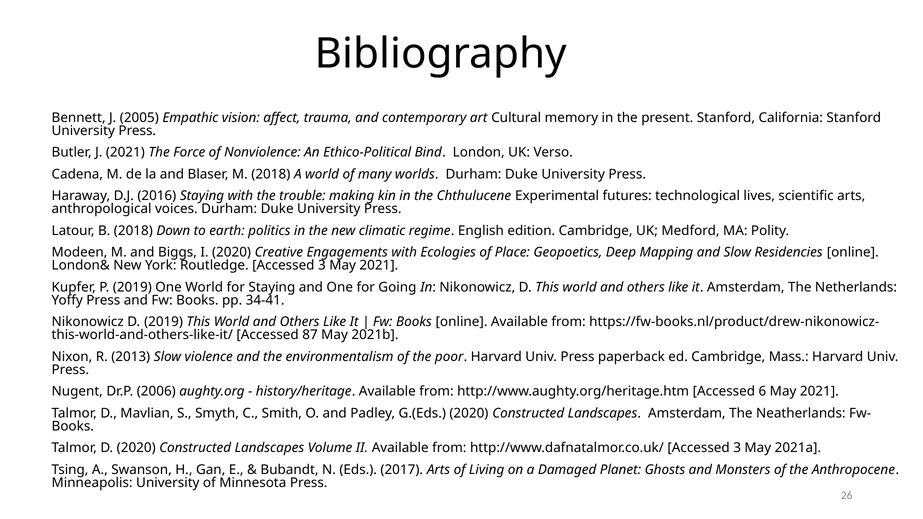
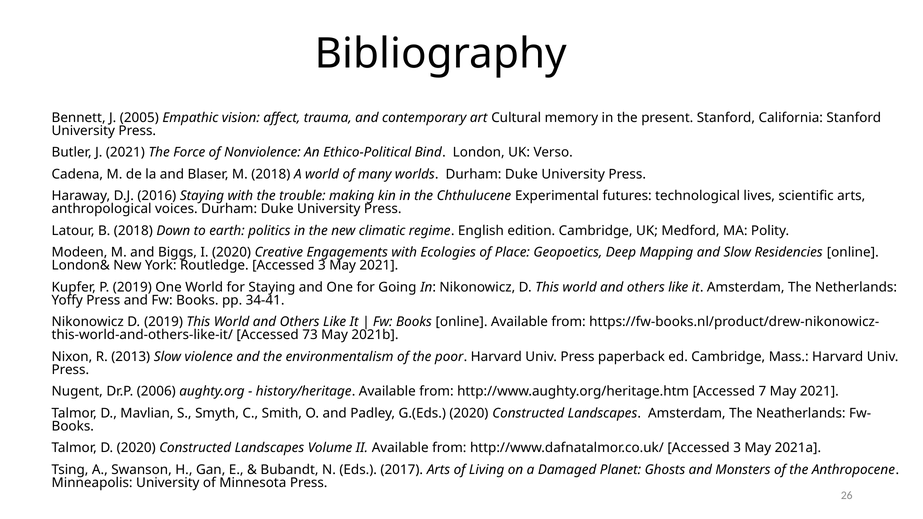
87: 87 -> 73 (310, 335)
6: 6 -> 7 (762, 392)
